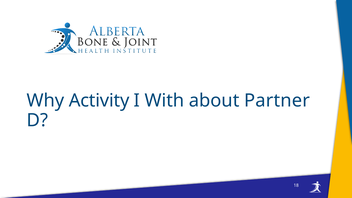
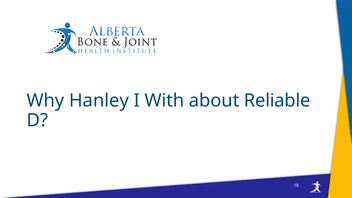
Activity: Activity -> Hanley (99, 101)
Partner: Partner -> Reliable (277, 101)
